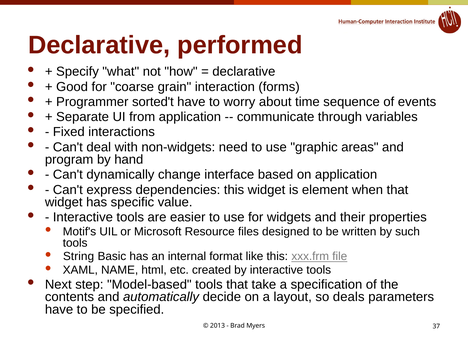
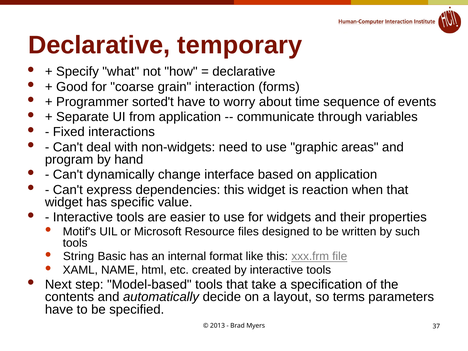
performed: performed -> temporary (240, 45)
element: element -> reaction (325, 190)
deals: deals -> terms (349, 297)
